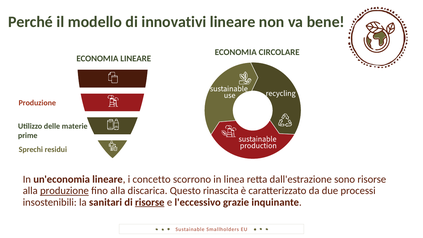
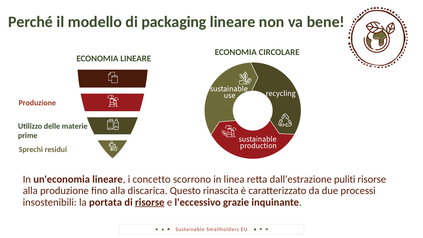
innovativi: innovativi -> packaging (174, 22)
sono: sono -> puliti (345, 179)
produzione underline: present -> none (64, 191)
sanitari: sanitari -> portata (106, 202)
